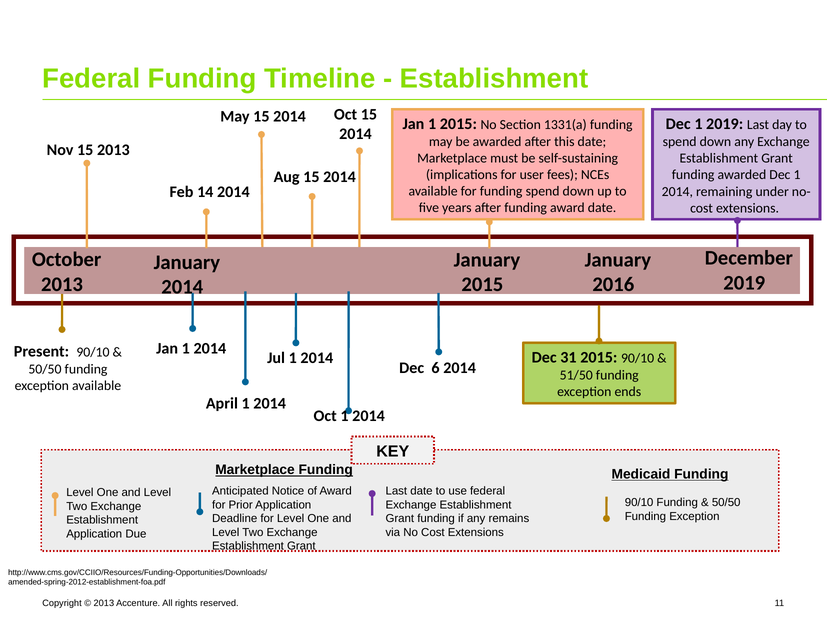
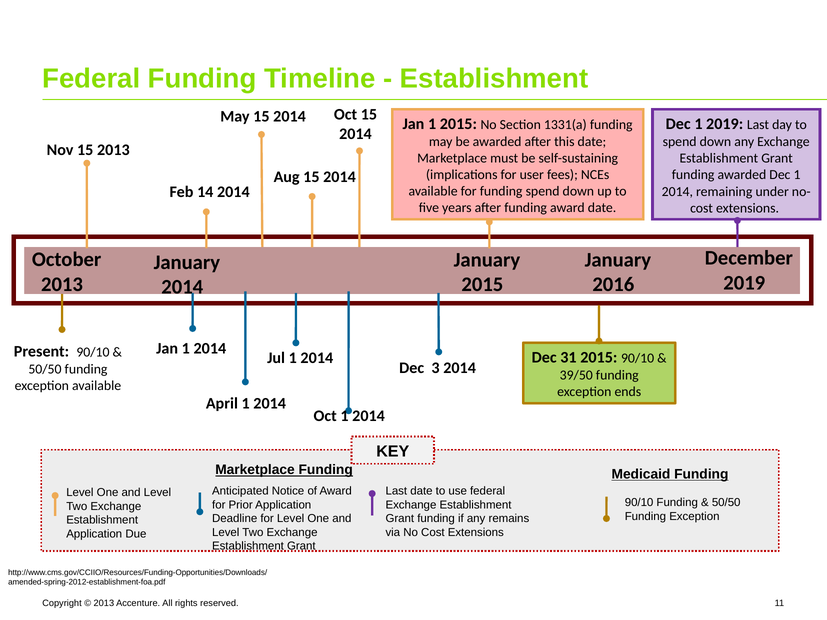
6: 6 -> 3 (436, 368)
51/50: 51/50 -> 39/50 (576, 375)
